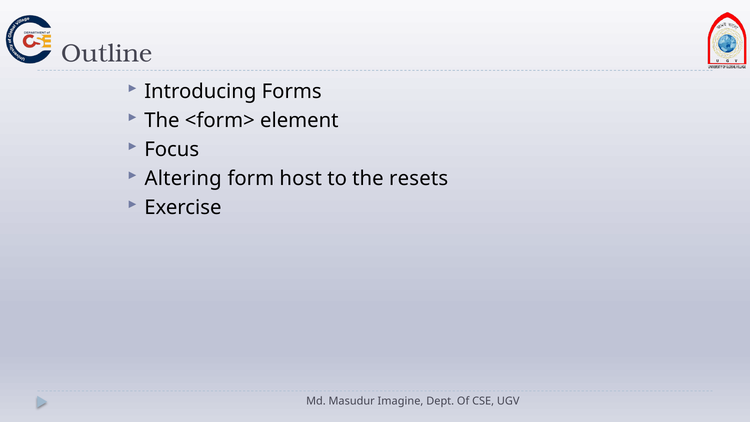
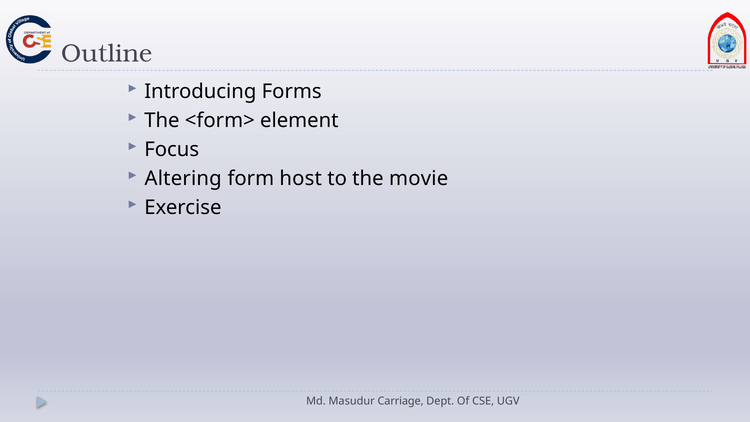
resets: resets -> movie (419, 179)
Imagine: Imagine -> Carriage (401, 401)
